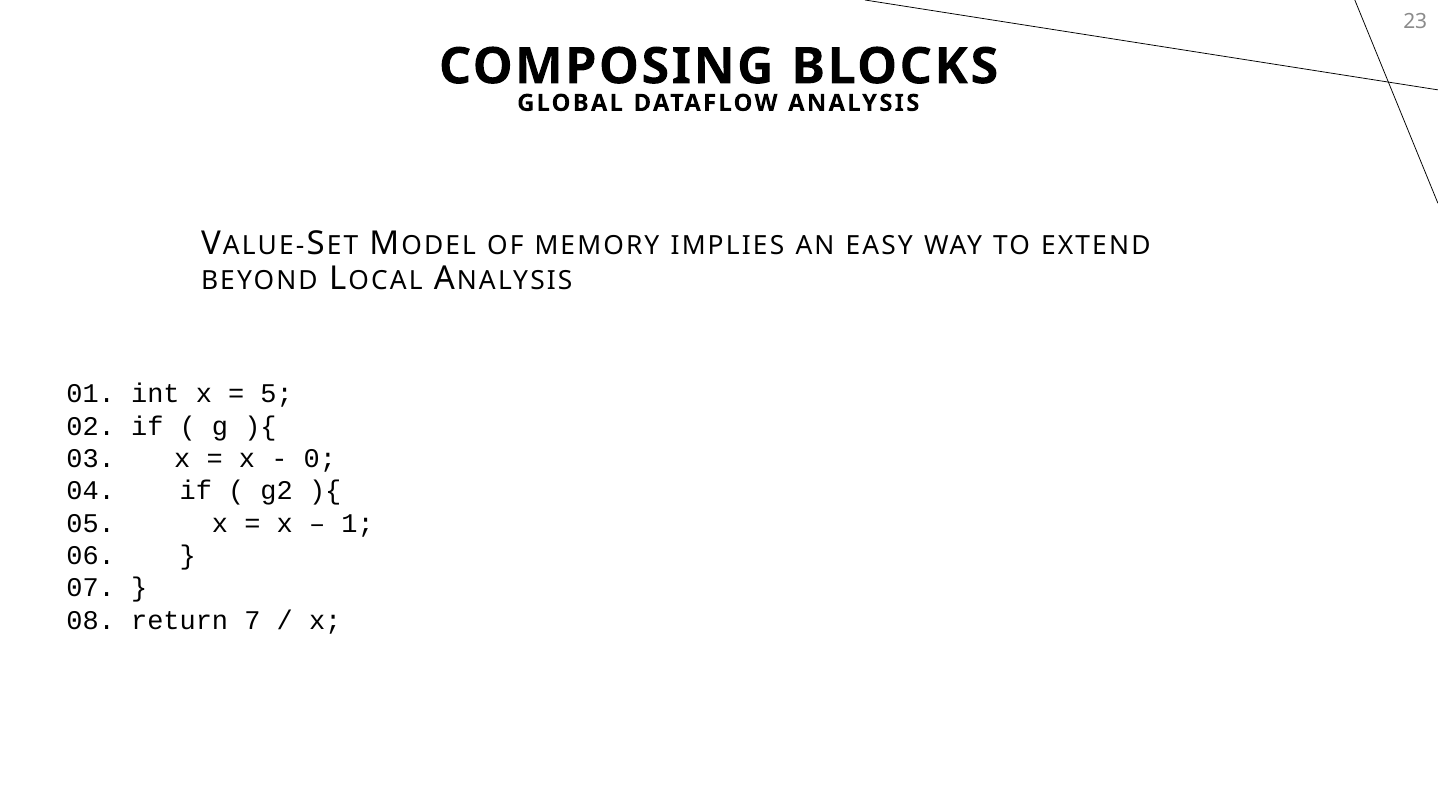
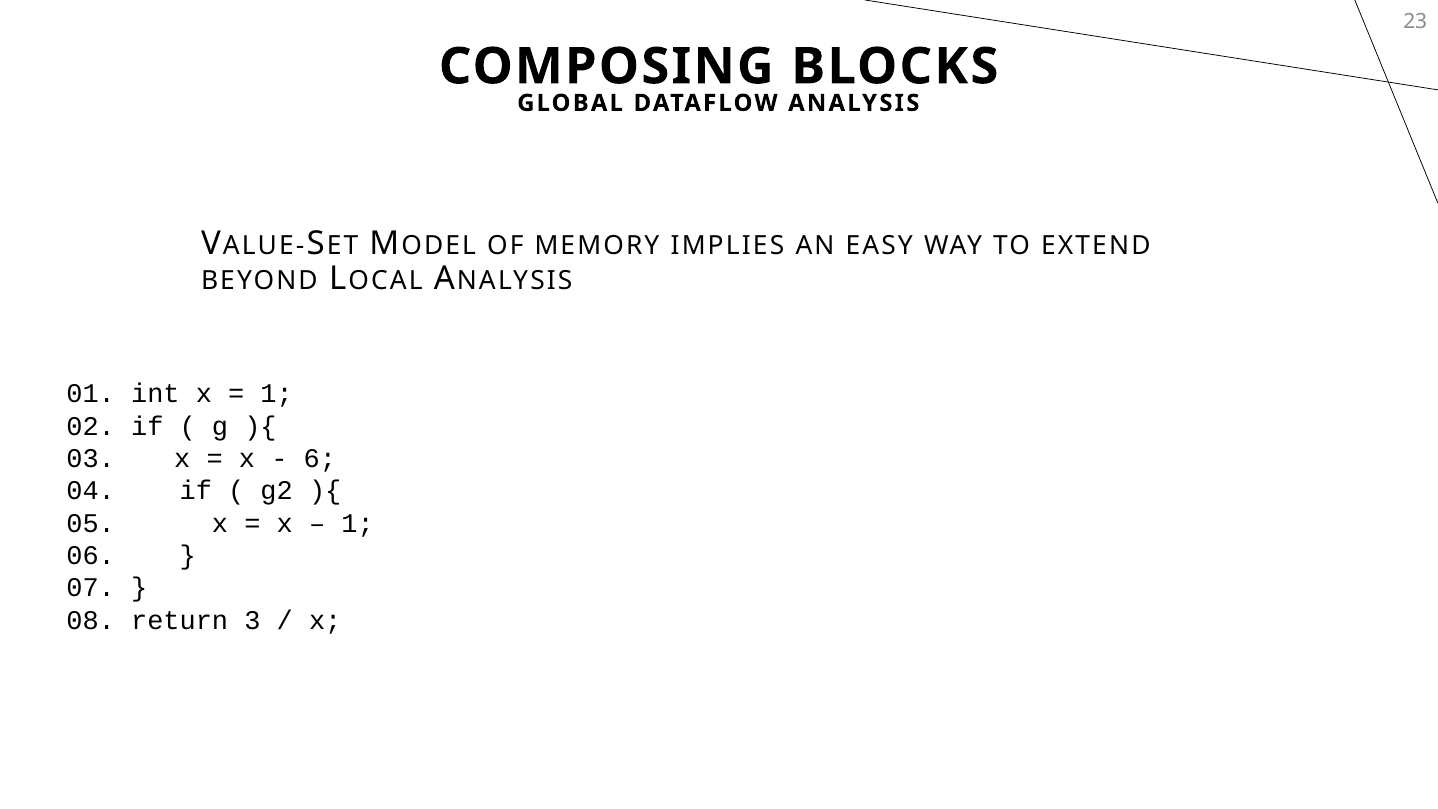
5: 5 -> 1 (277, 394)
0: 0 -> 6 (320, 458)
7: 7 -> 3 (252, 620)
